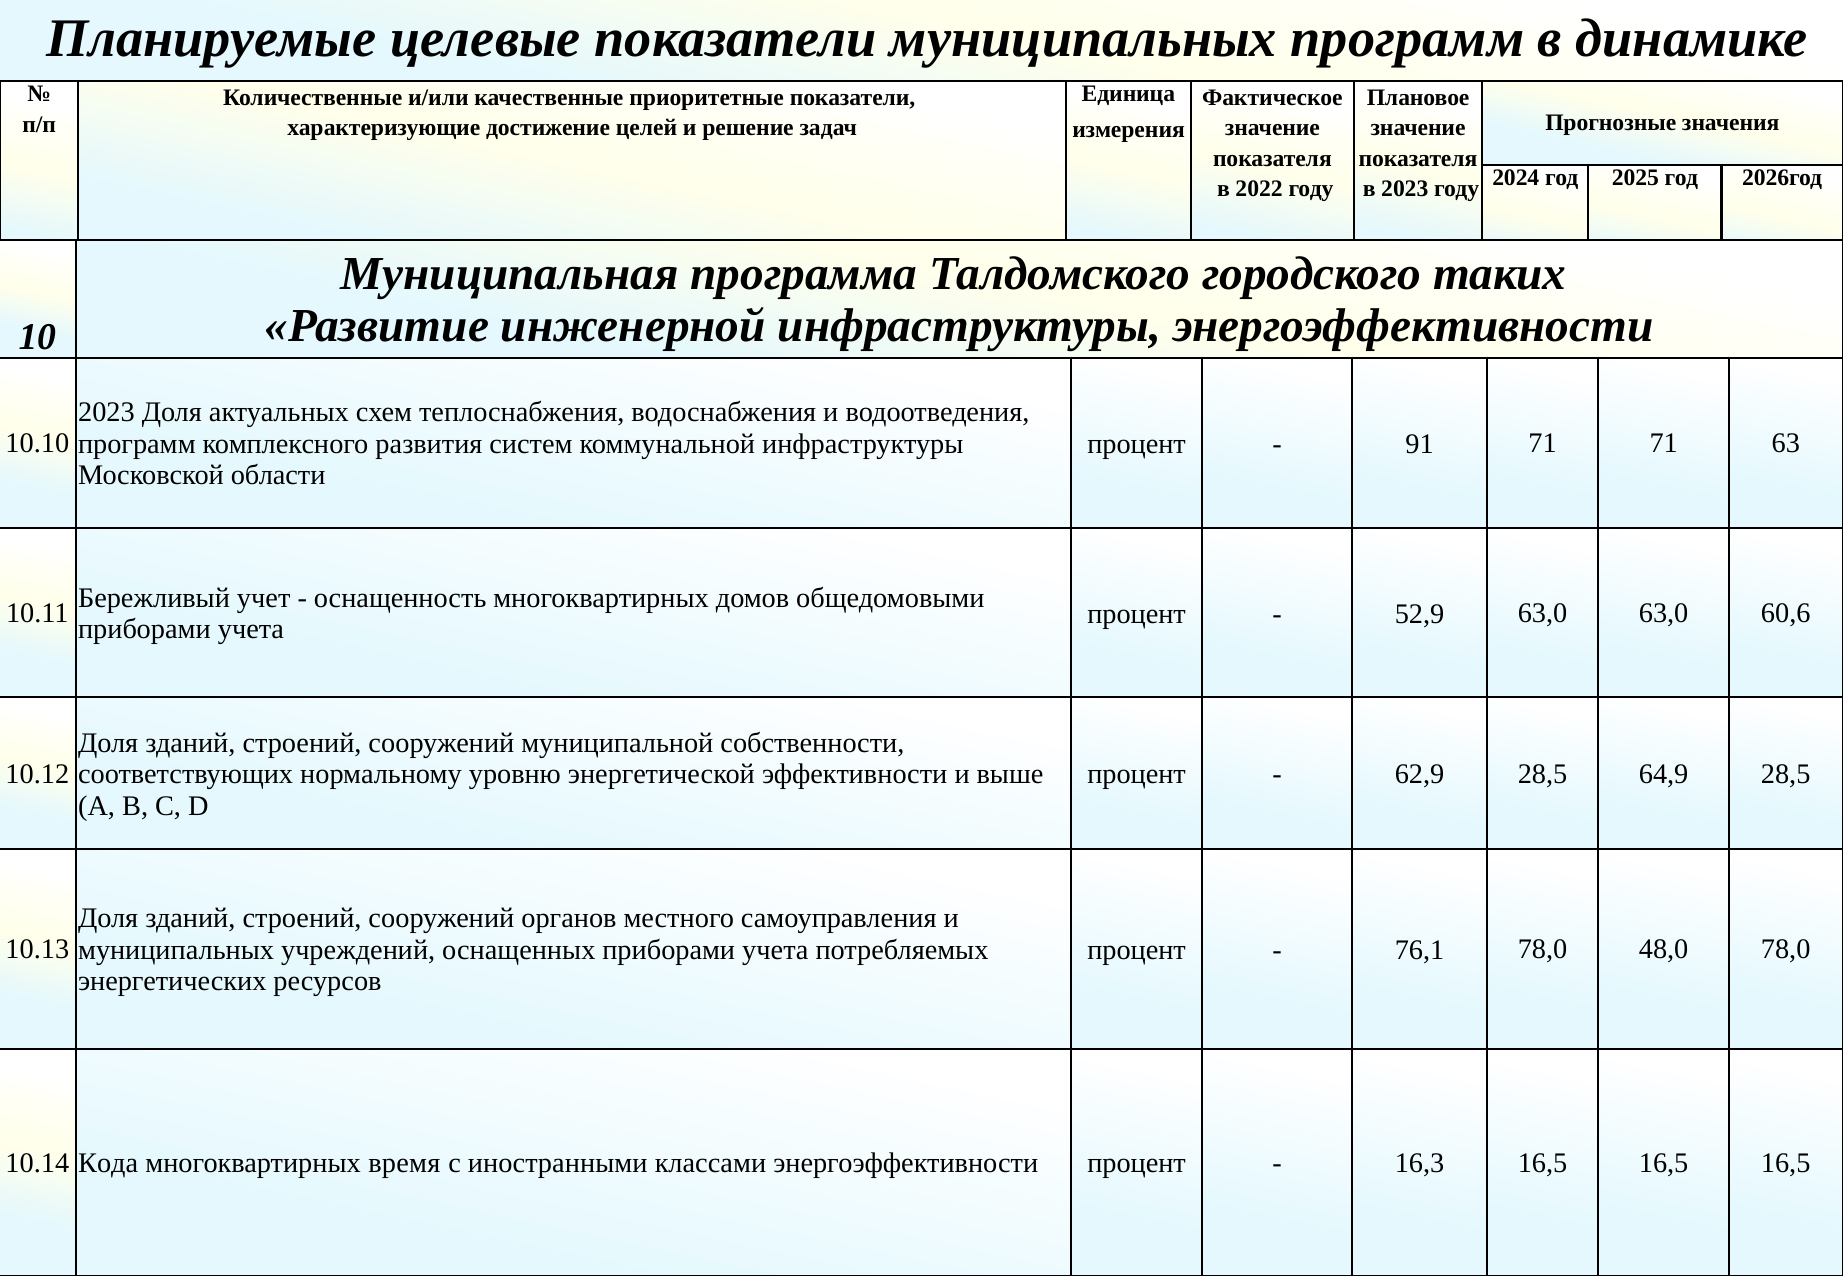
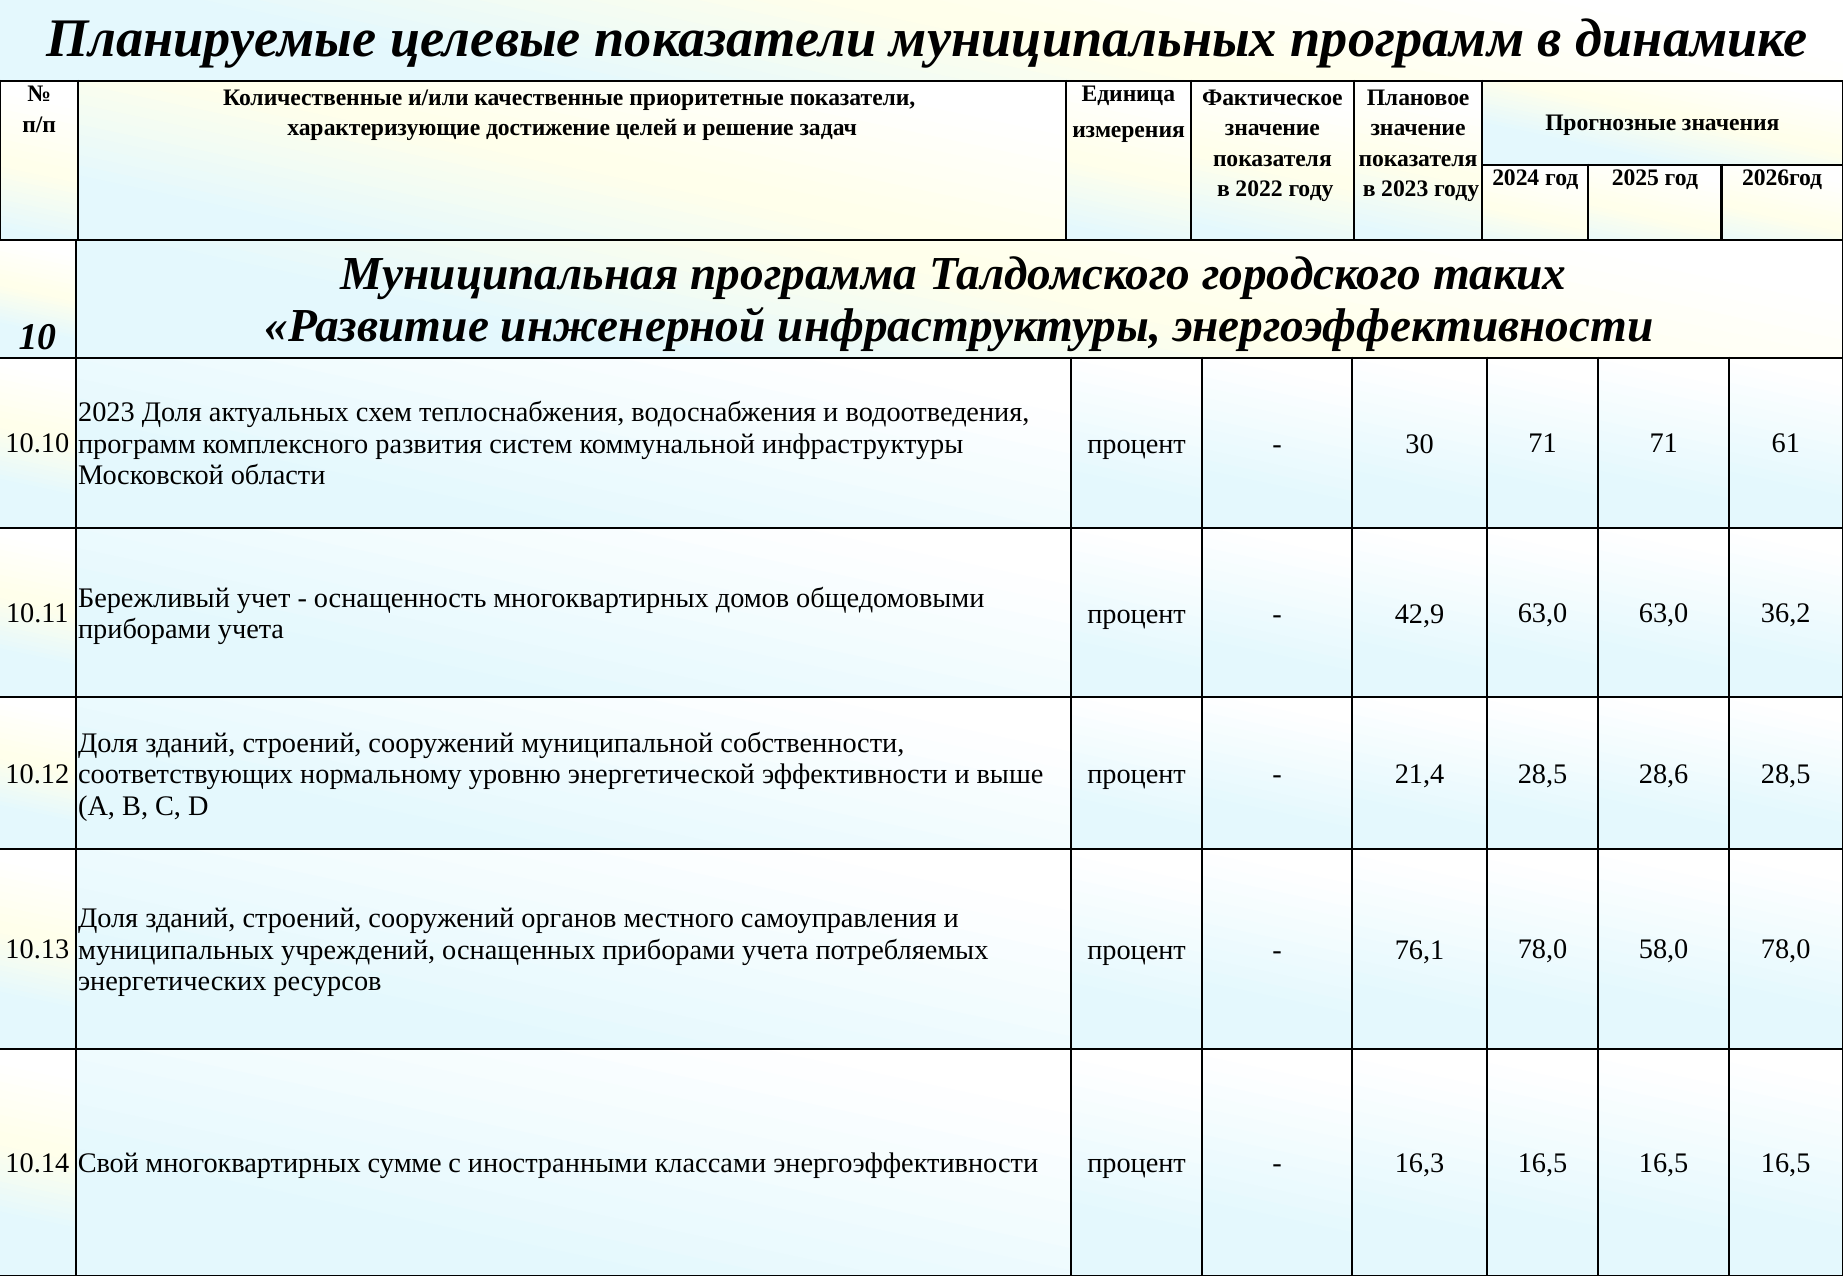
91: 91 -> 30 (1420, 444)
63: 63 -> 61 (1786, 443)
52,9: 52,9 -> 42,9 (1420, 614)
60,6: 60,6 -> 36,2 (1786, 613)
62,9: 62,9 -> 21,4 (1420, 774)
64,9: 64,9 -> 28,6 (1664, 774)
48,0: 48,0 -> 58,0 (1664, 949)
Кода: Кода -> Свой (108, 1163)
время: время -> сумме (405, 1163)
